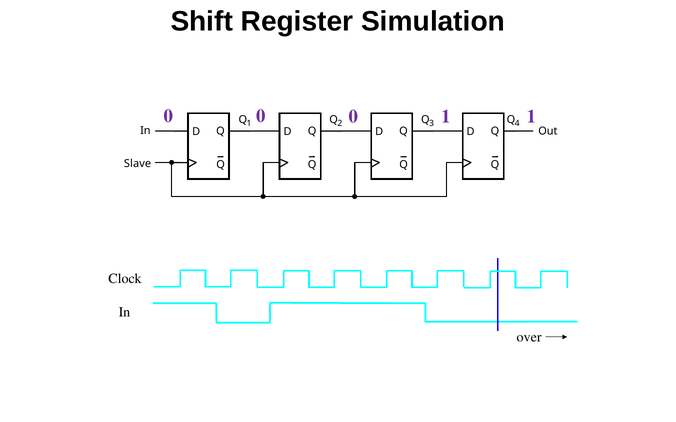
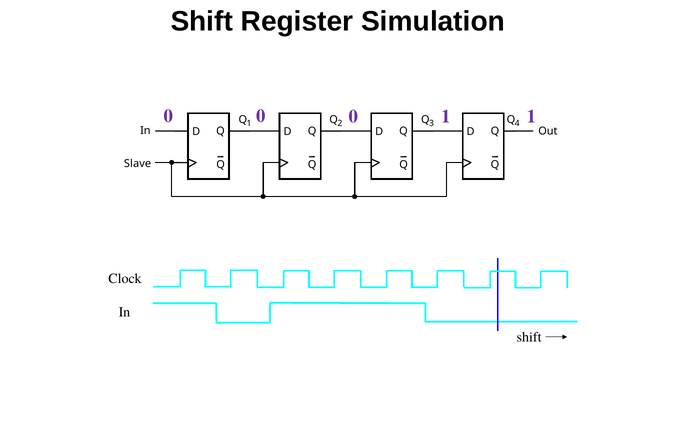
over: over -> shift (529, 338)
